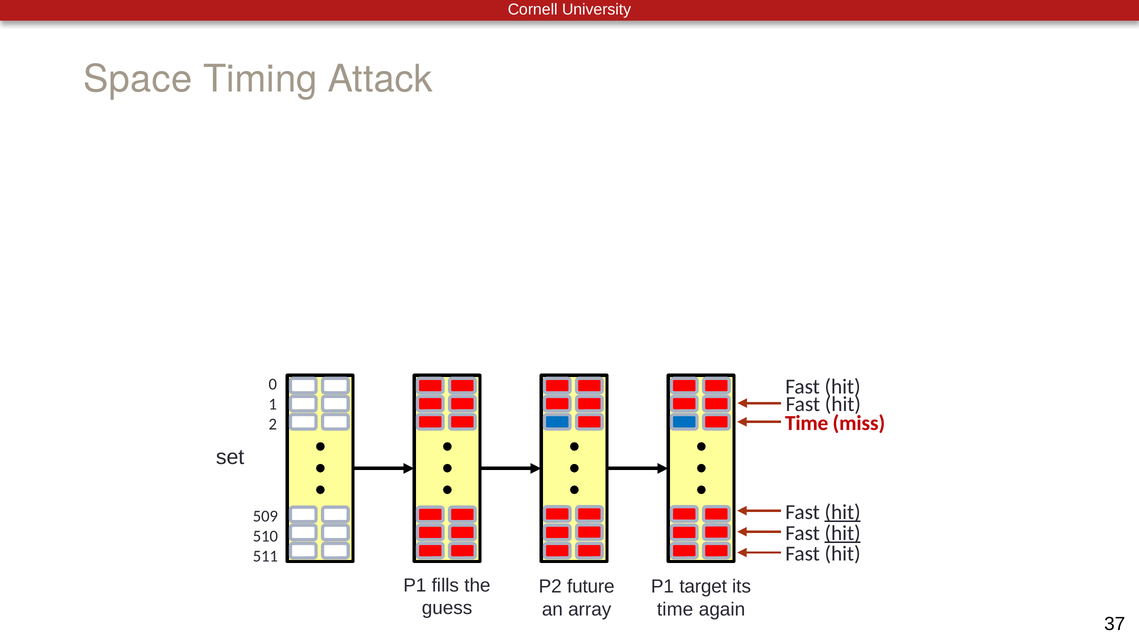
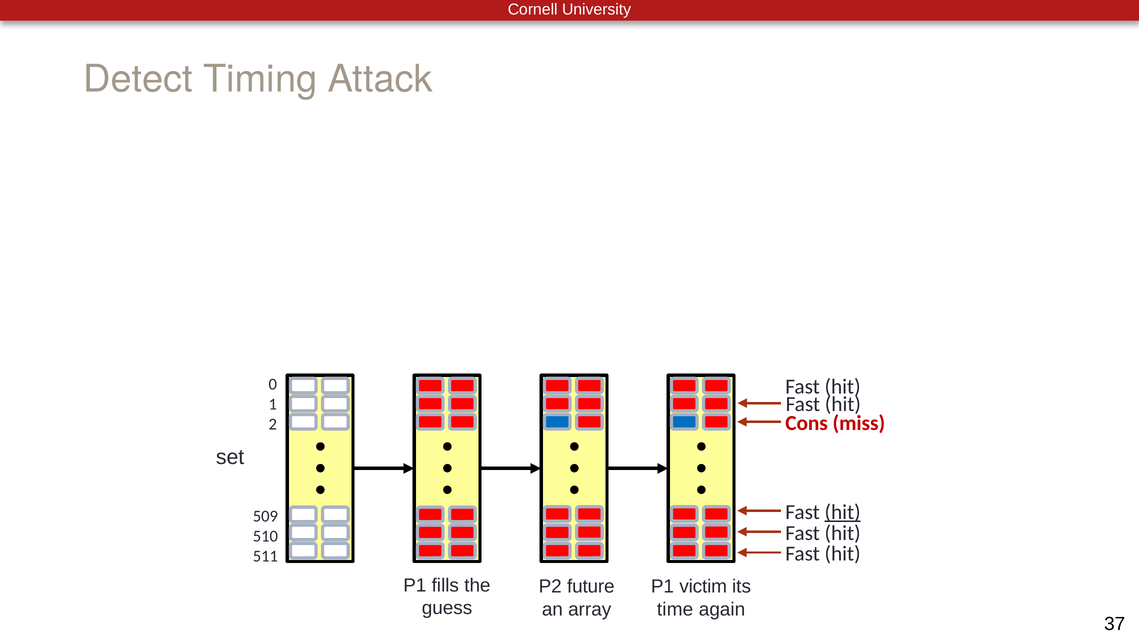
Space: Space -> Detect (138, 79)
Time: Time -> Cons (807, 423)
hit underline: present -> none (843, 533)
target: target -> victim (703, 586)
